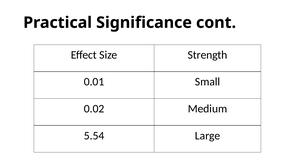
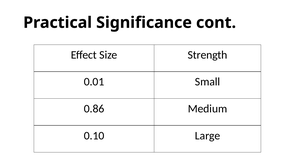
0.02: 0.02 -> 0.86 (94, 109)
5.54: 5.54 -> 0.10 (94, 136)
